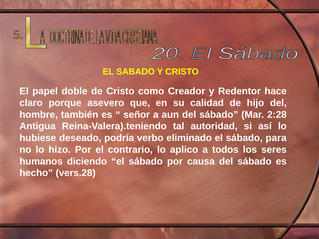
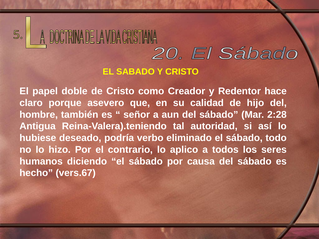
para: para -> todo (276, 138)
vers.28: vers.28 -> vers.67 (76, 173)
